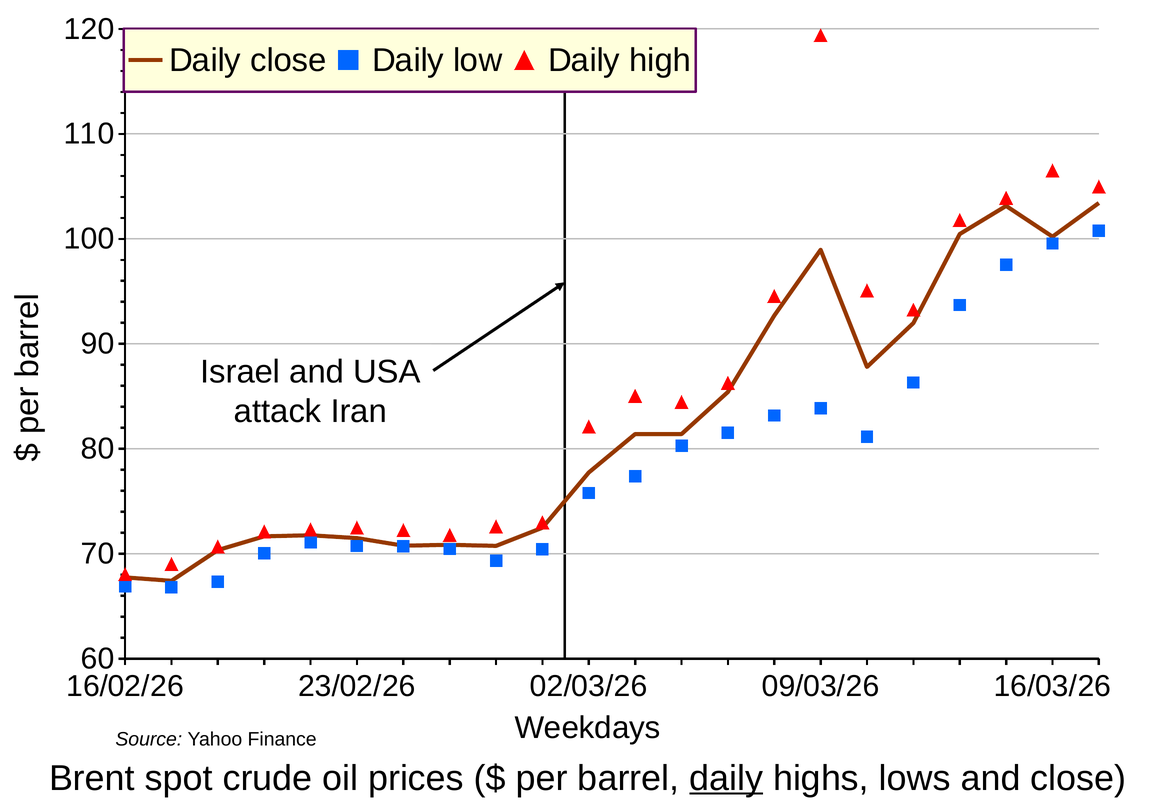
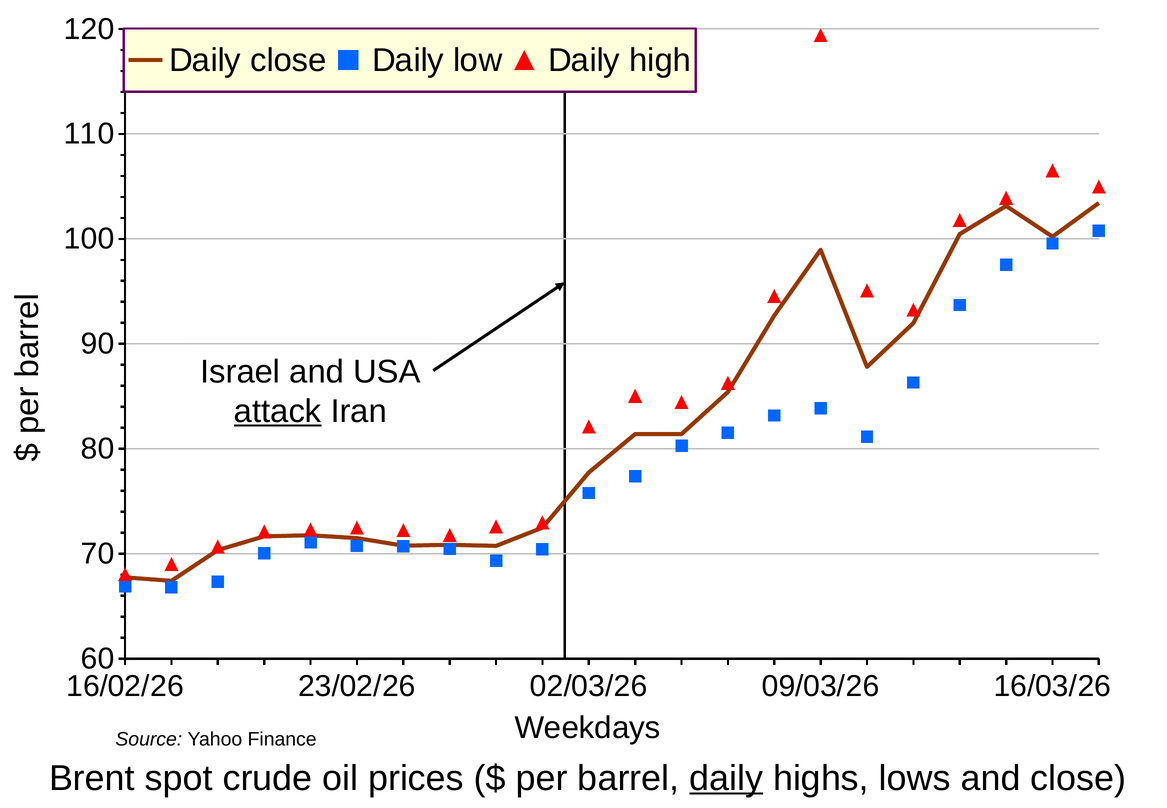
attack underline: none -> present (278, 411)
